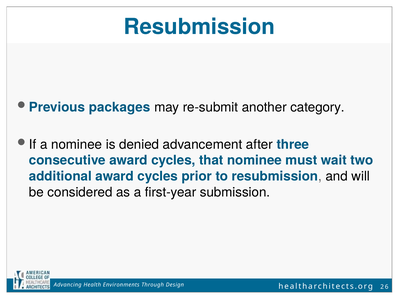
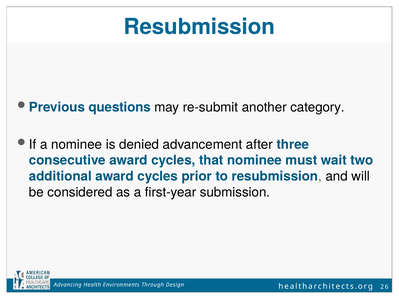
packages: packages -> questions (120, 107)
